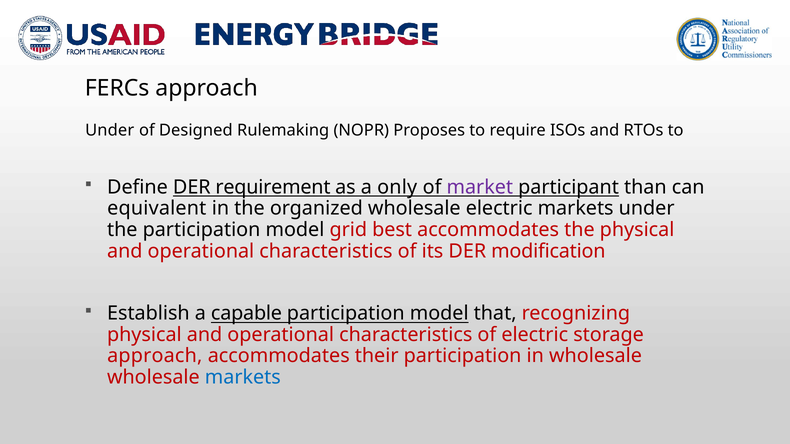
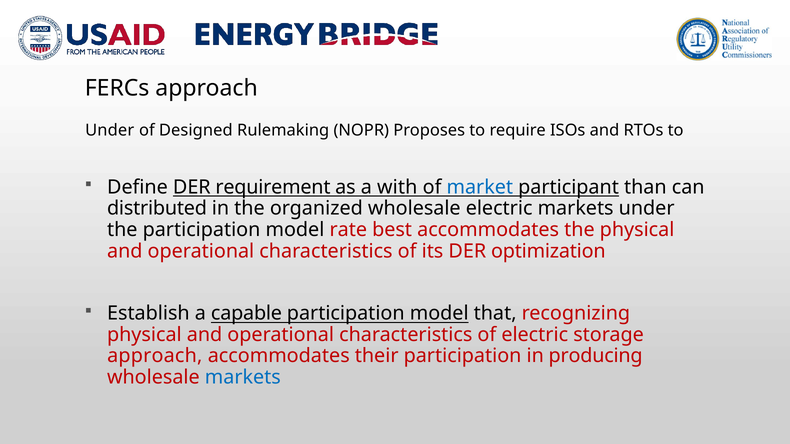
only: only -> with (397, 187)
market colour: purple -> blue (480, 187)
equivalent: equivalent -> distributed (157, 209)
grid: grid -> rate (348, 230)
modification: modification -> optimization (548, 251)
in wholesale: wholesale -> producing (596, 356)
